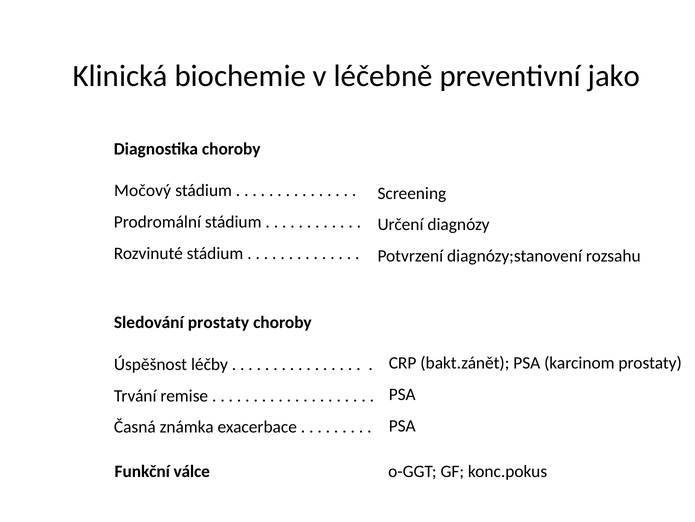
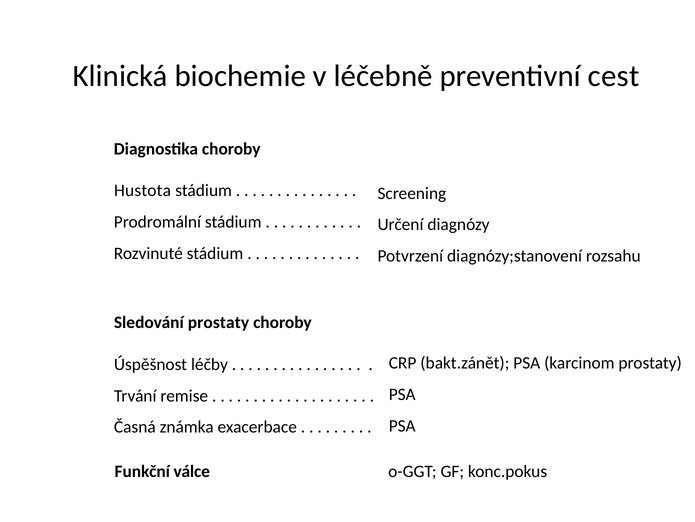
jako: jako -> cest (614, 76)
Močový: Močový -> Hustota (143, 190)
